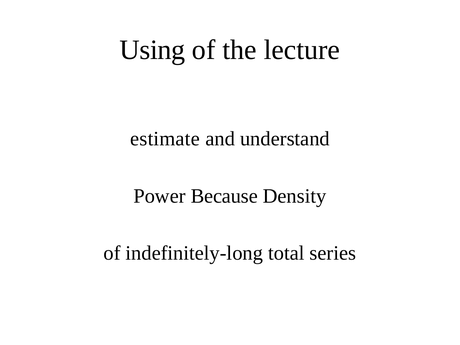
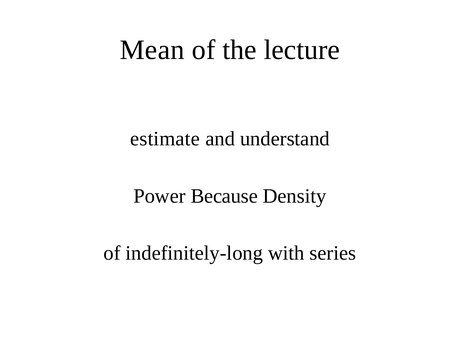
Using: Using -> Mean (152, 50)
total: total -> with (286, 253)
